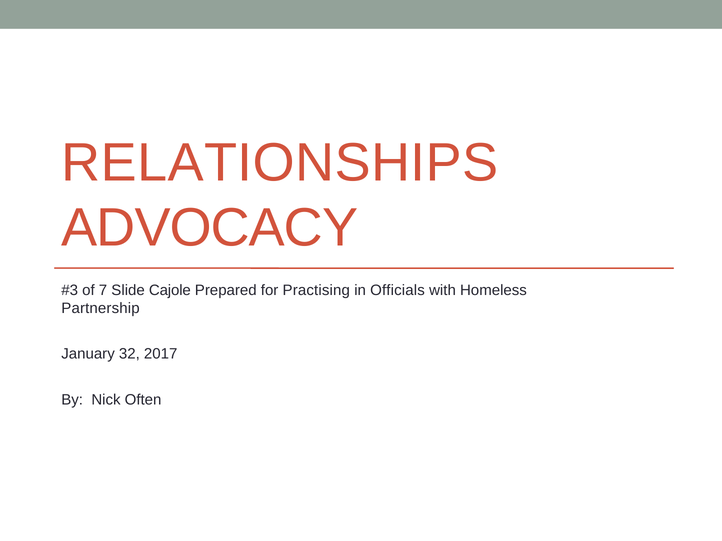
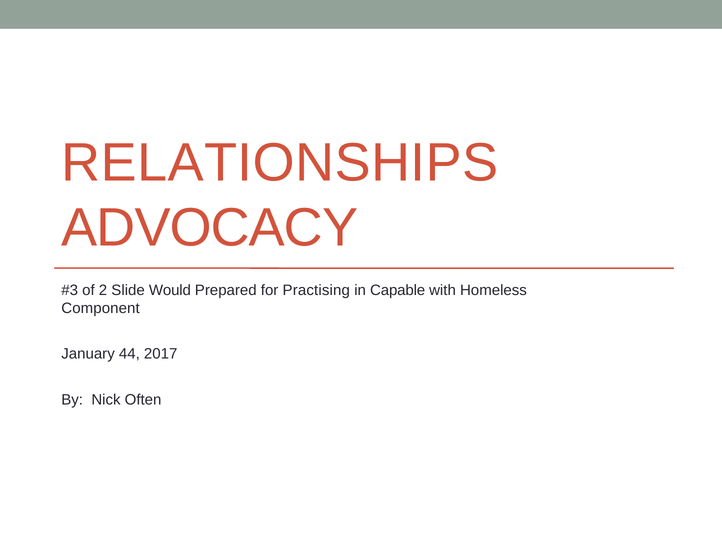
7: 7 -> 2 (103, 290)
Cajole: Cajole -> Would (170, 290)
Officials: Officials -> Capable (398, 290)
Partnership: Partnership -> Component (101, 309)
32: 32 -> 44 (129, 354)
